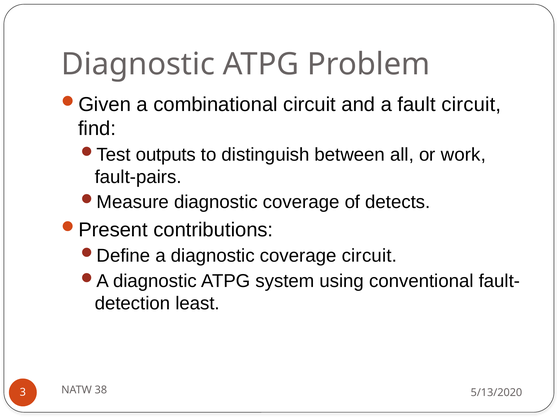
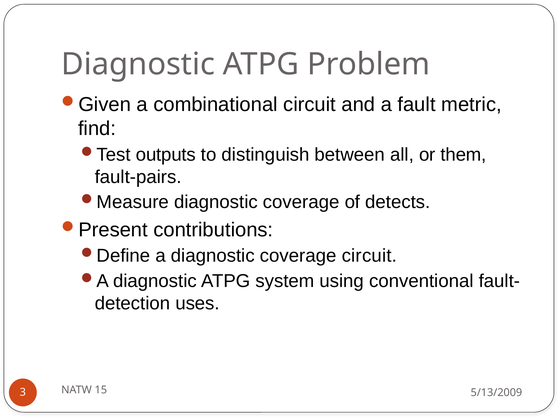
fault circuit: circuit -> metric (471, 105)
work: work -> them (463, 155)
least: least -> uses (198, 304)
38: 38 -> 15 (101, 390)
5/13/2020: 5/13/2020 -> 5/13/2009 (496, 393)
